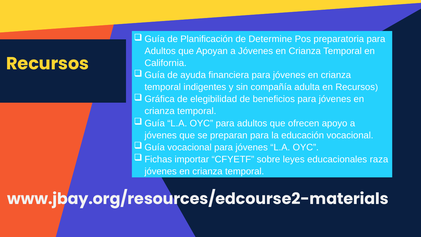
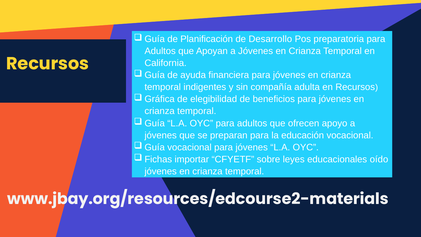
Determine: Determine -> Desarrollo (270, 39)
raza: raza -> oído (379, 159)
